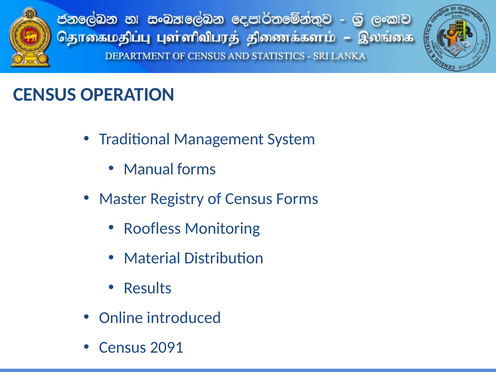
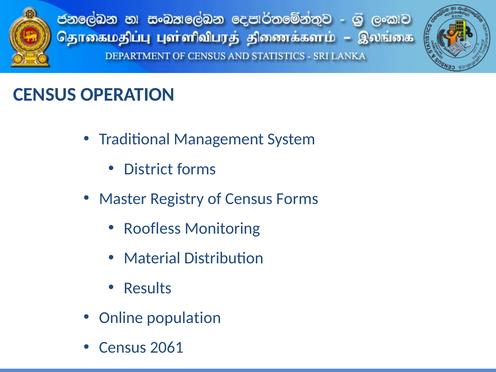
Manual: Manual -> District (148, 169)
introduced: introduced -> population (184, 318)
2091: 2091 -> 2061 (167, 347)
